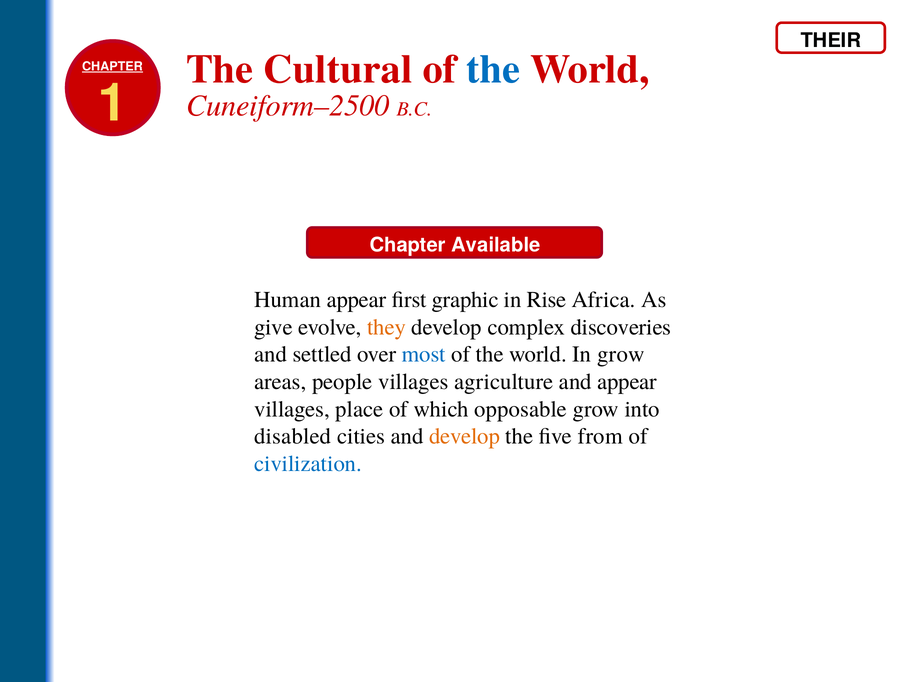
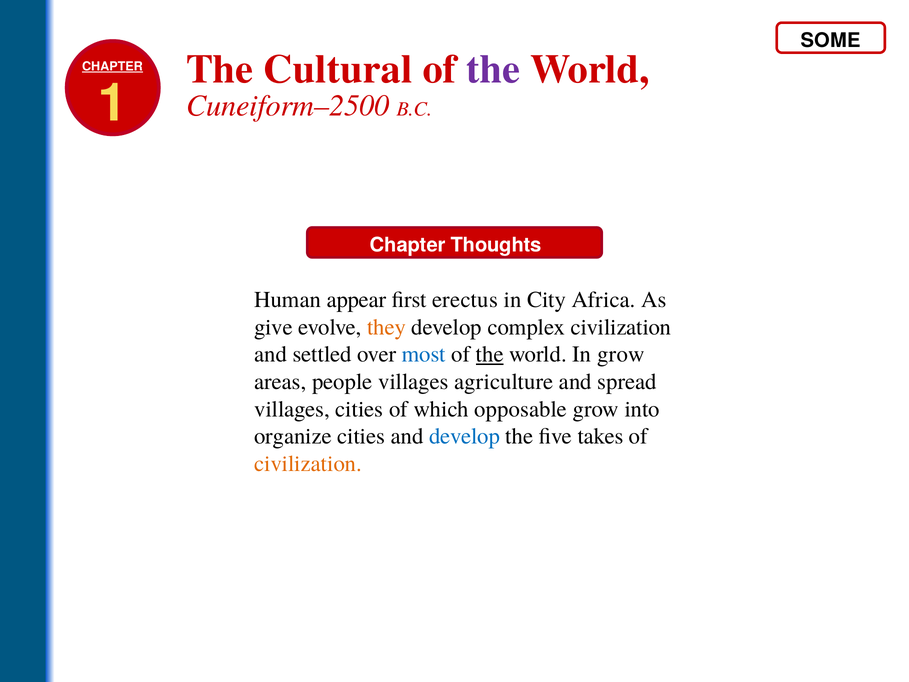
THEIR: THEIR -> SOME (831, 40)
the colour: blue -> purple (493, 69)
Available: Available -> Thoughts (496, 245)
graphic: graphic -> erectus (465, 300)
Rise: Rise -> City (547, 300)
complex discoveries: discoveries -> civilization (621, 327)
the underline: none -> present (490, 354)
and appear: appear -> spread (627, 382)
villages place: place -> cities (359, 409)
disabled: disabled -> organize (293, 436)
develop colour: orange -> blue (465, 436)
from: from -> takes (600, 436)
civilization colour: blue -> orange (308, 463)
